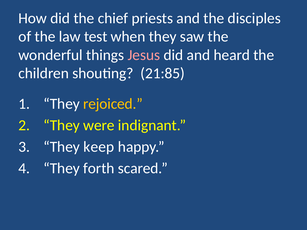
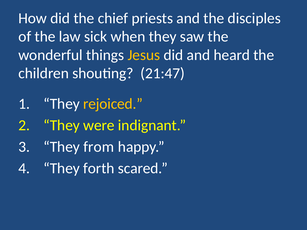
test: test -> sick (96, 37)
Jesus colour: pink -> yellow (144, 55)
21:85: 21:85 -> 21:47 (163, 73)
keep: keep -> from (99, 147)
